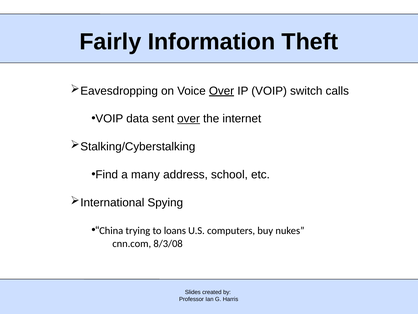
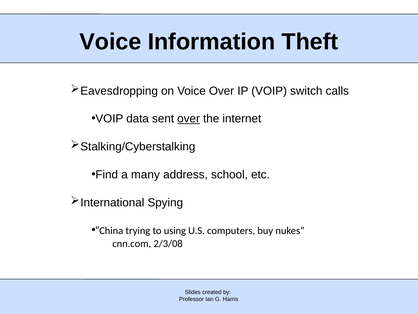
Fairly: Fairly -> Voice (110, 42)
Over underline: present -> none (222, 91)
loans: loans -> using (175, 230)
8/3/08: 8/3/08 -> 2/3/08 (168, 243)
